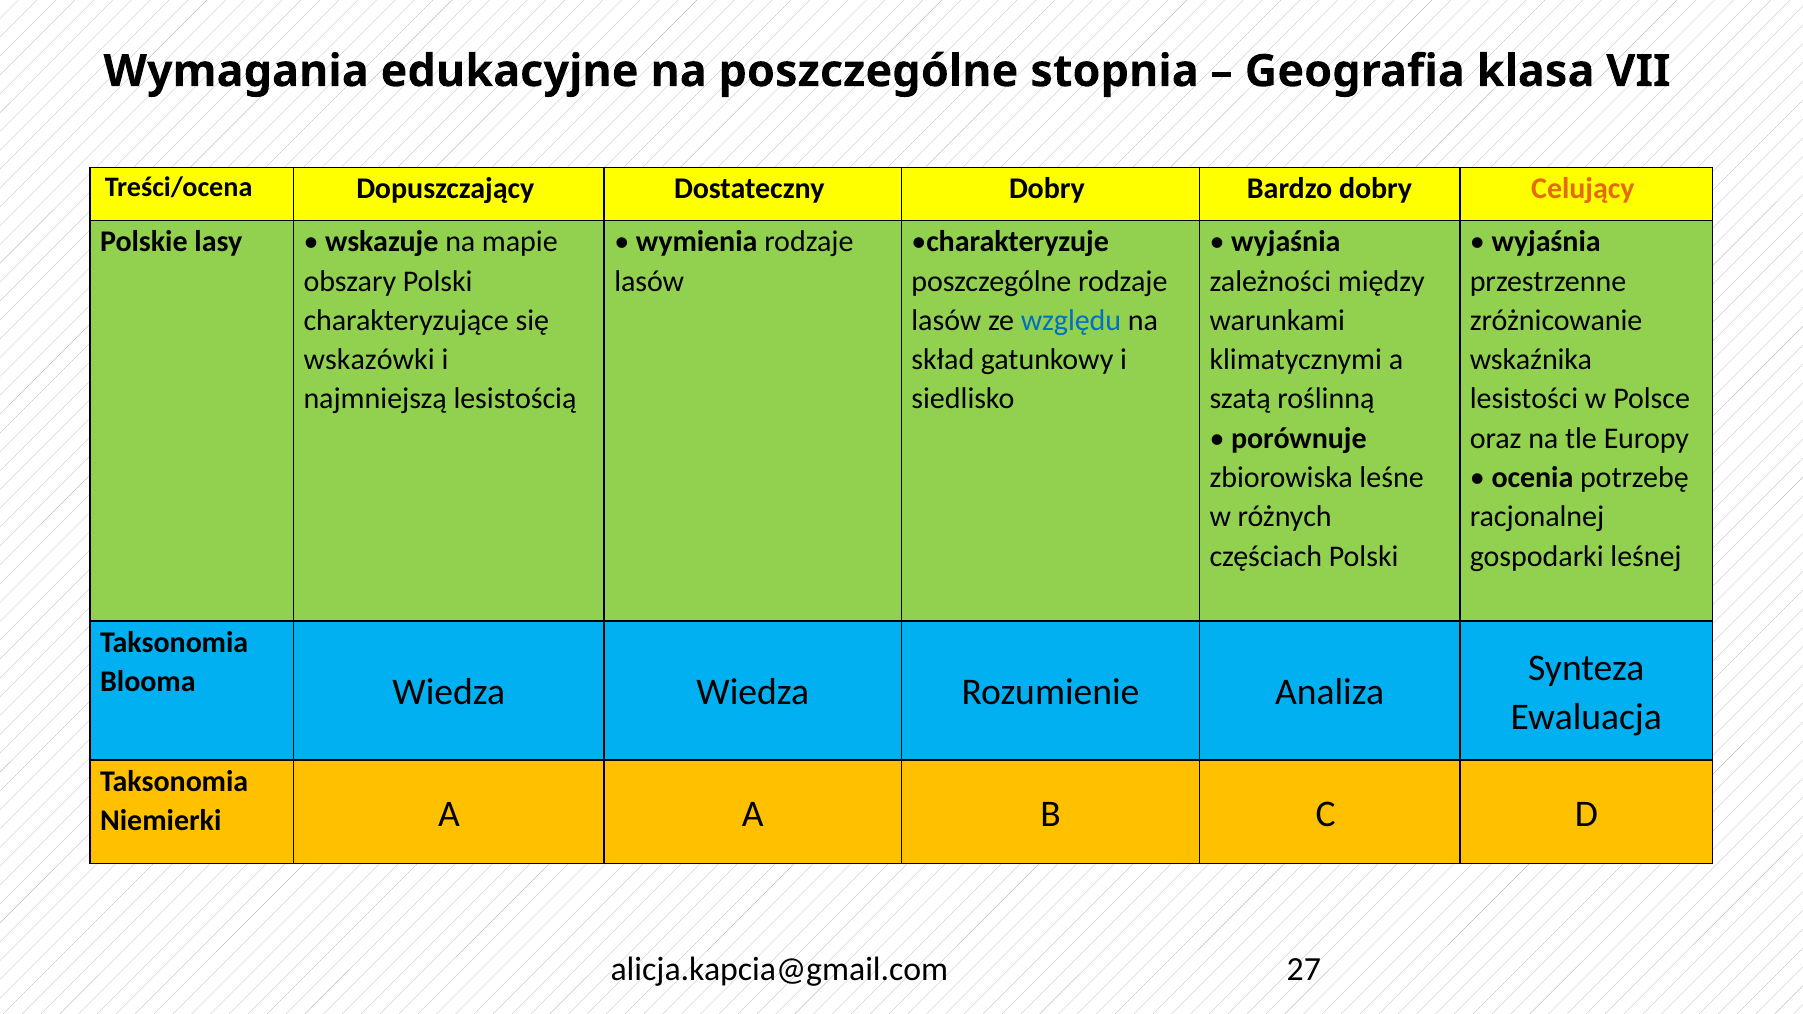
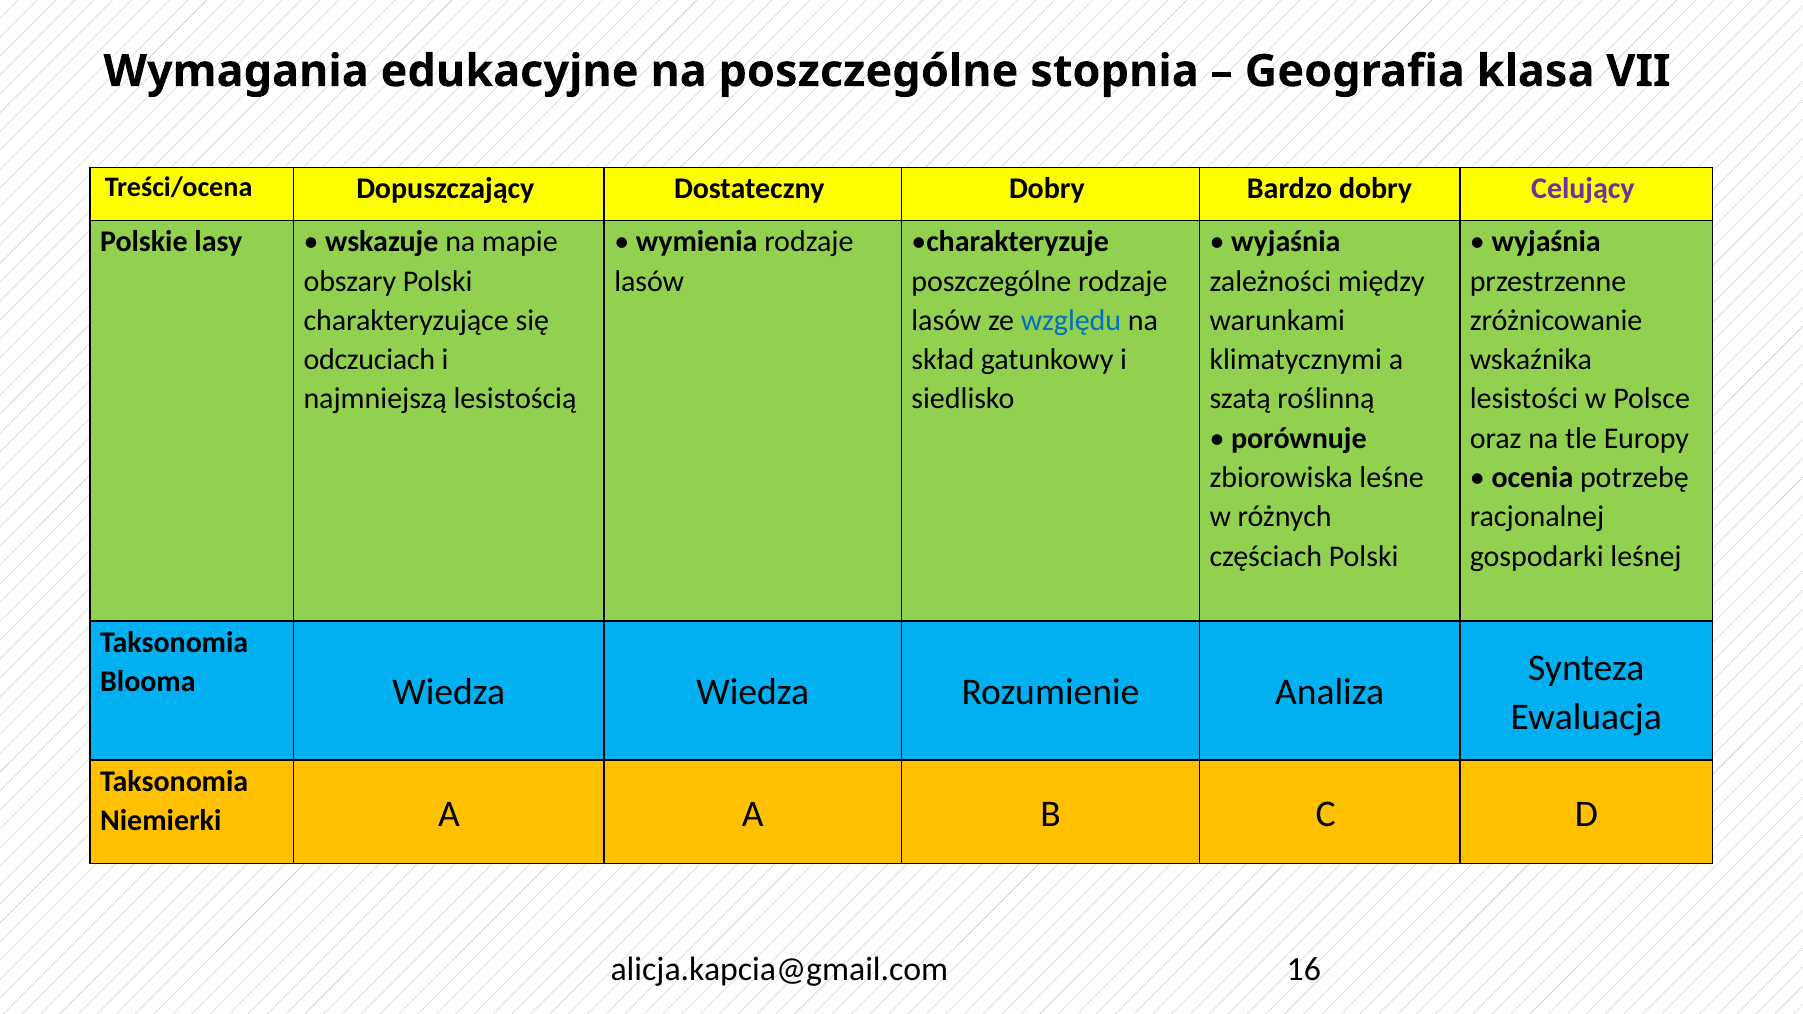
Celujący colour: orange -> purple (1583, 189)
wskazówki: wskazówki -> odczuciach (369, 360)
27: 27 -> 16 (1304, 969)
